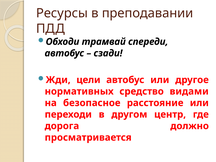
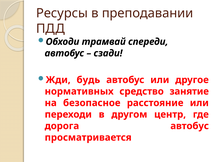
цели: цели -> будь (88, 80)
видами: видами -> занятие (189, 91)
дорога должно: должно -> автобус (190, 126)
